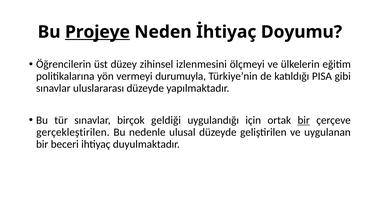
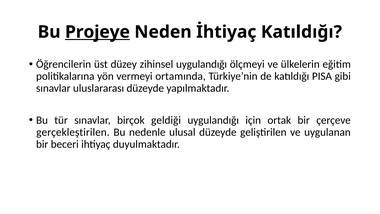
İhtiyaç Doyumu: Doyumu -> Katıldığı (301, 32)
zihinsel izlenmesini: izlenmesini -> uygulandığı (202, 64)
durumuyla: durumuyla -> ortamında (181, 76)
bir underline: present -> none (304, 120)
